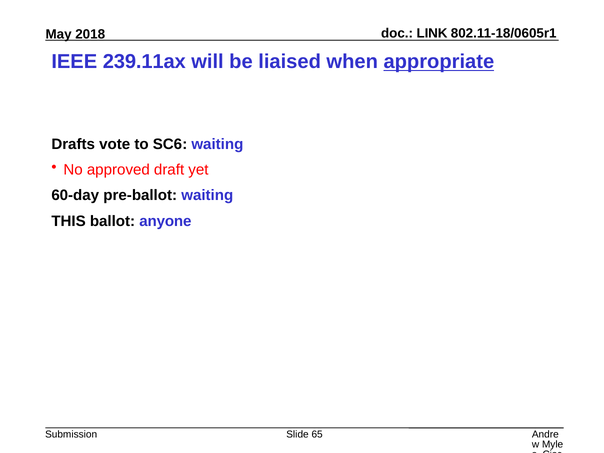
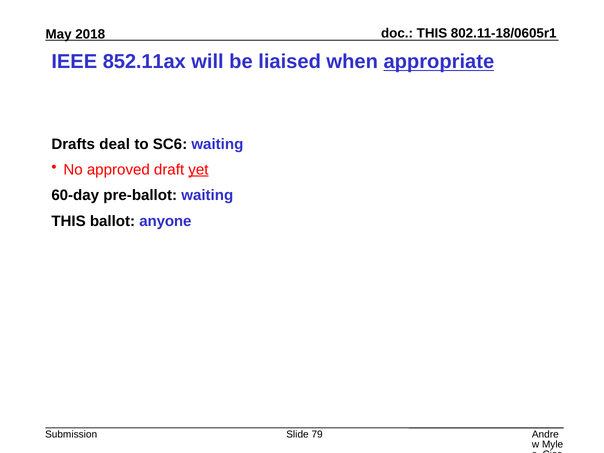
LINK: LINK -> THIS (432, 33)
239.11ax: 239.11ax -> 852.11ax (144, 62)
vote: vote -> deal (115, 144)
yet underline: none -> present (198, 170)
65: 65 -> 79 (317, 434)
